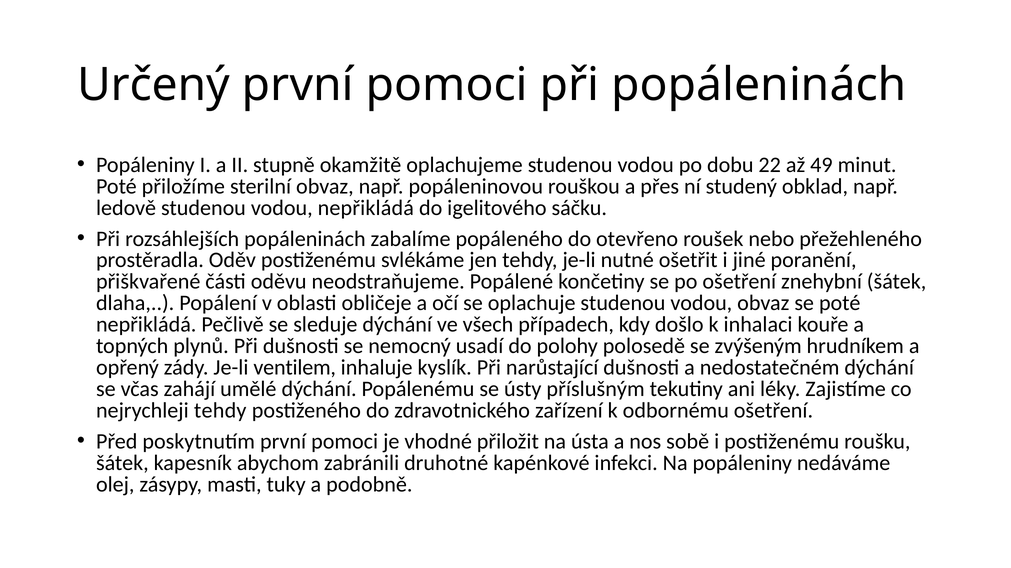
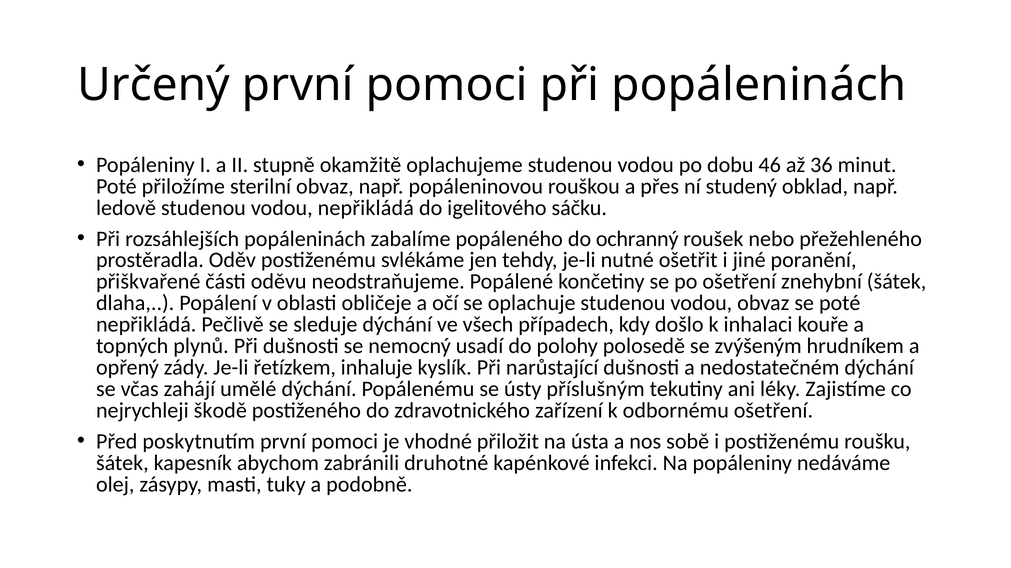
22: 22 -> 46 (770, 165)
49: 49 -> 36 (821, 165)
otevřeno: otevřeno -> ochranný (637, 239)
ventilem: ventilem -> řetízkem (295, 368)
nejrychleji tehdy: tehdy -> škodě (220, 411)
